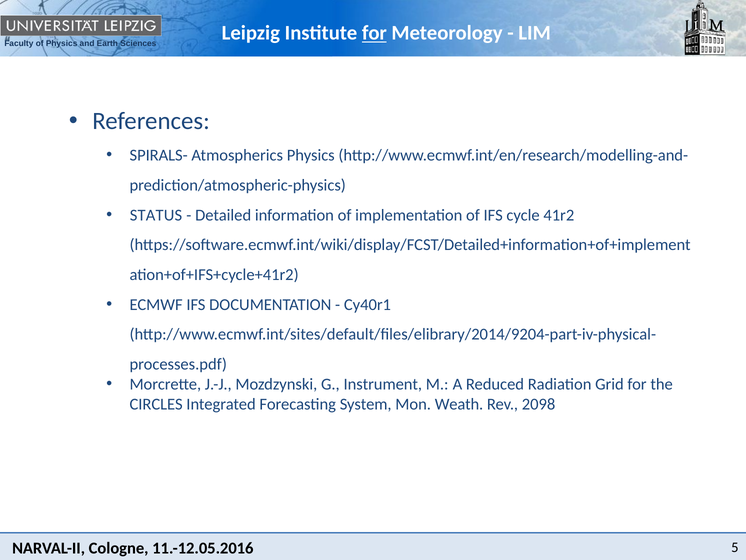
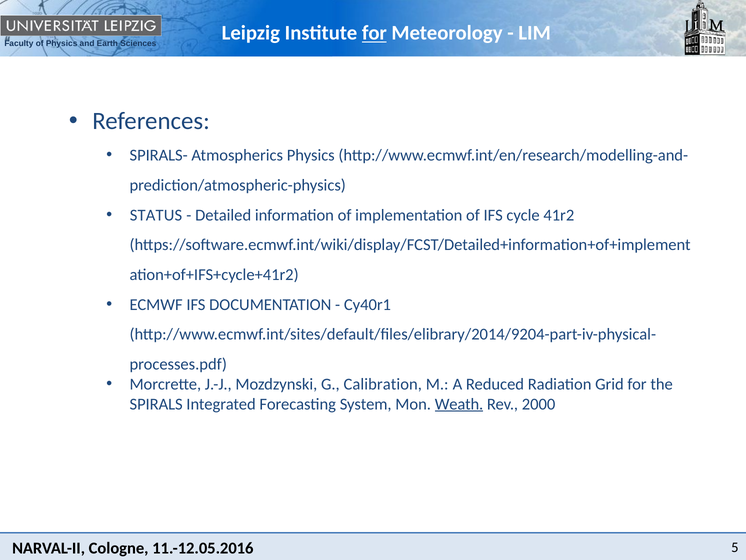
Instrument: Instrument -> Calibration (383, 384)
CIRCLES: CIRCLES -> SPIRALS (156, 404)
Weath underline: none -> present (459, 404)
2098: 2098 -> 2000 (539, 404)
